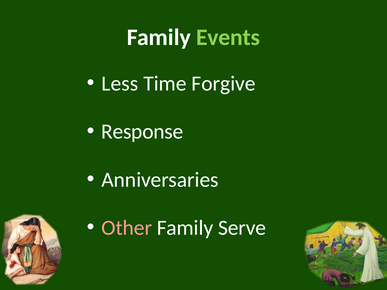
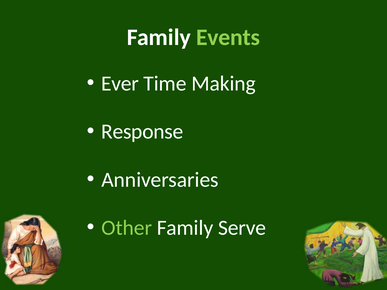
Less: Less -> Ever (120, 84)
Forgive: Forgive -> Making (224, 84)
Other colour: pink -> light green (127, 228)
